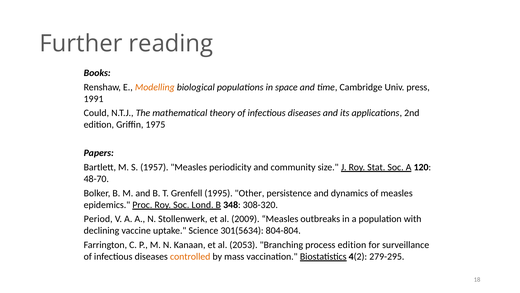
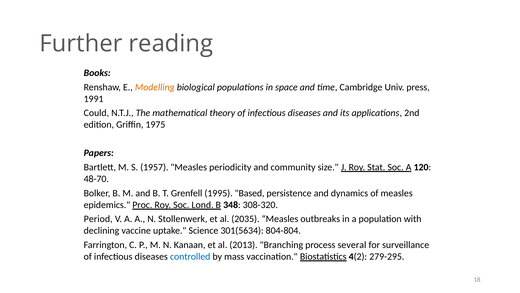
Other: Other -> Based (250, 193)
2009: 2009 -> 2035 (245, 219)
2053: 2053 -> 2013 (243, 245)
process edition: edition -> several (352, 245)
controlled colour: orange -> blue (190, 256)
